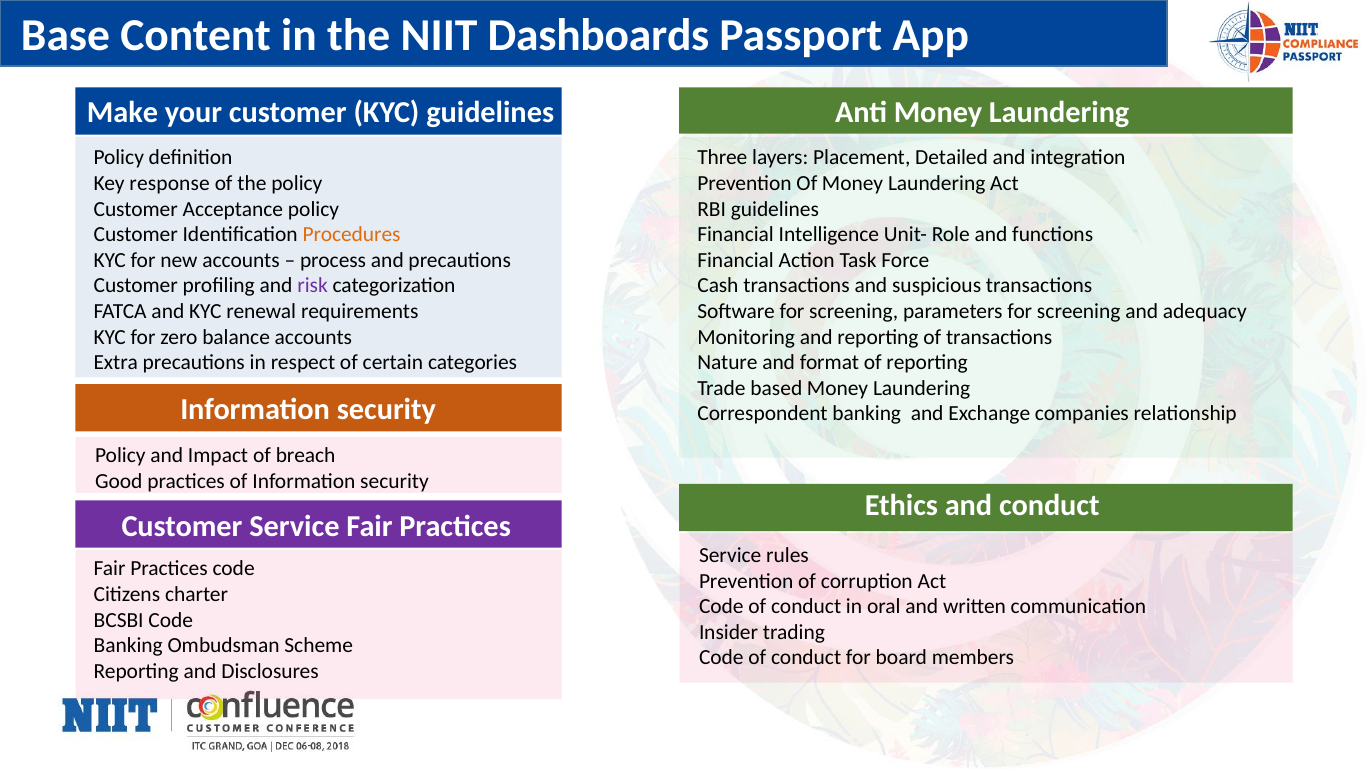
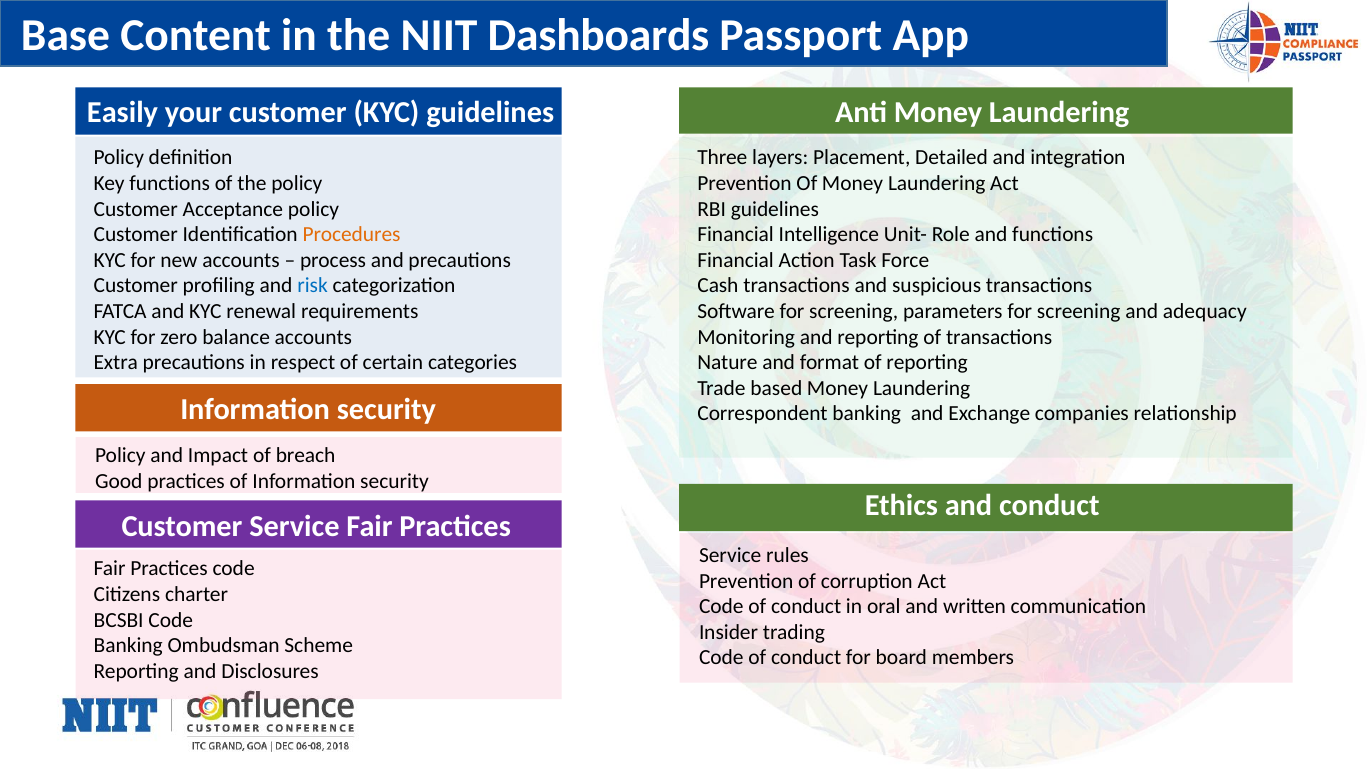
Make: Make -> Easily (123, 113)
Key response: response -> functions (170, 183)
risk colour: purple -> blue (313, 286)
